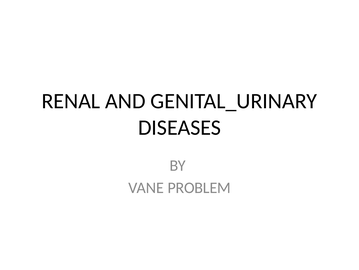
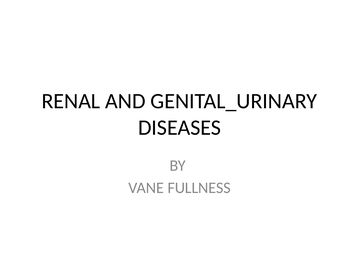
PROBLEM: PROBLEM -> FULLNESS (199, 187)
